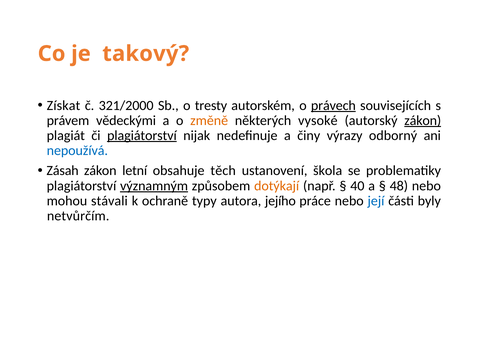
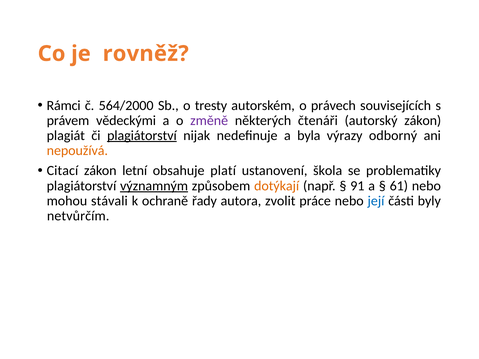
takový: takový -> rovněž (146, 54)
Získat: Získat -> Rámci (64, 105)
321/2000: 321/2000 -> 564/2000 (126, 105)
právech underline: present -> none (333, 105)
změně colour: orange -> purple (209, 121)
vysoké: vysoké -> čtenáři (318, 121)
zákon underline: present -> none (423, 121)
činy: činy -> byla (309, 136)
nepoužívá colour: blue -> orange (77, 151)
Zásah: Zásah -> Citací (62, 171)
těch: těch -> platí (223, 171)
40: 40 -> 91 (357, 186)
48: 48 -> 61 (399, 186)
typy: typy -> řady (204, 201)
jejího: jejího -> zvolit (280, 201)
